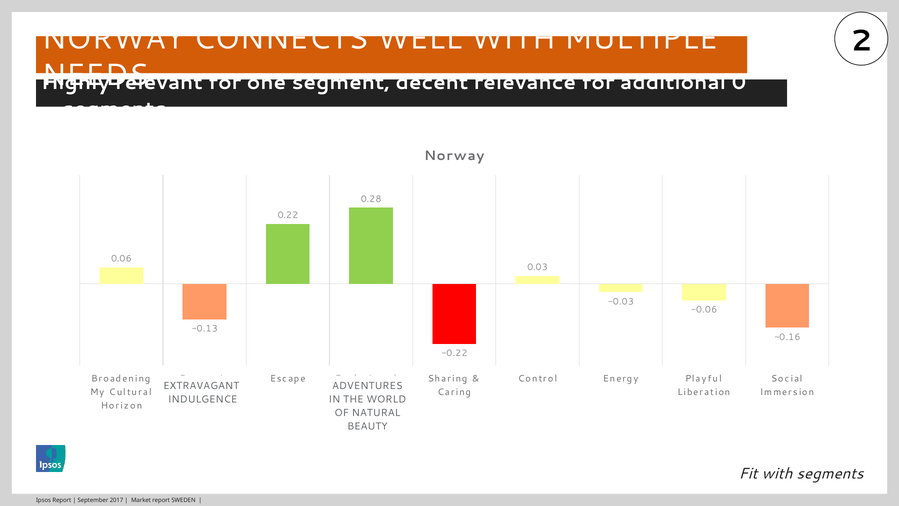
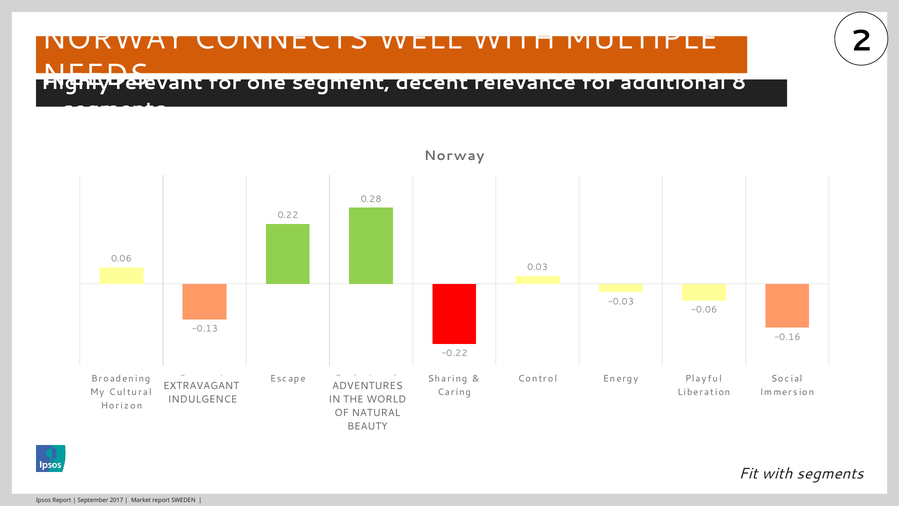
0: 0 -> 8 (739, 82)
